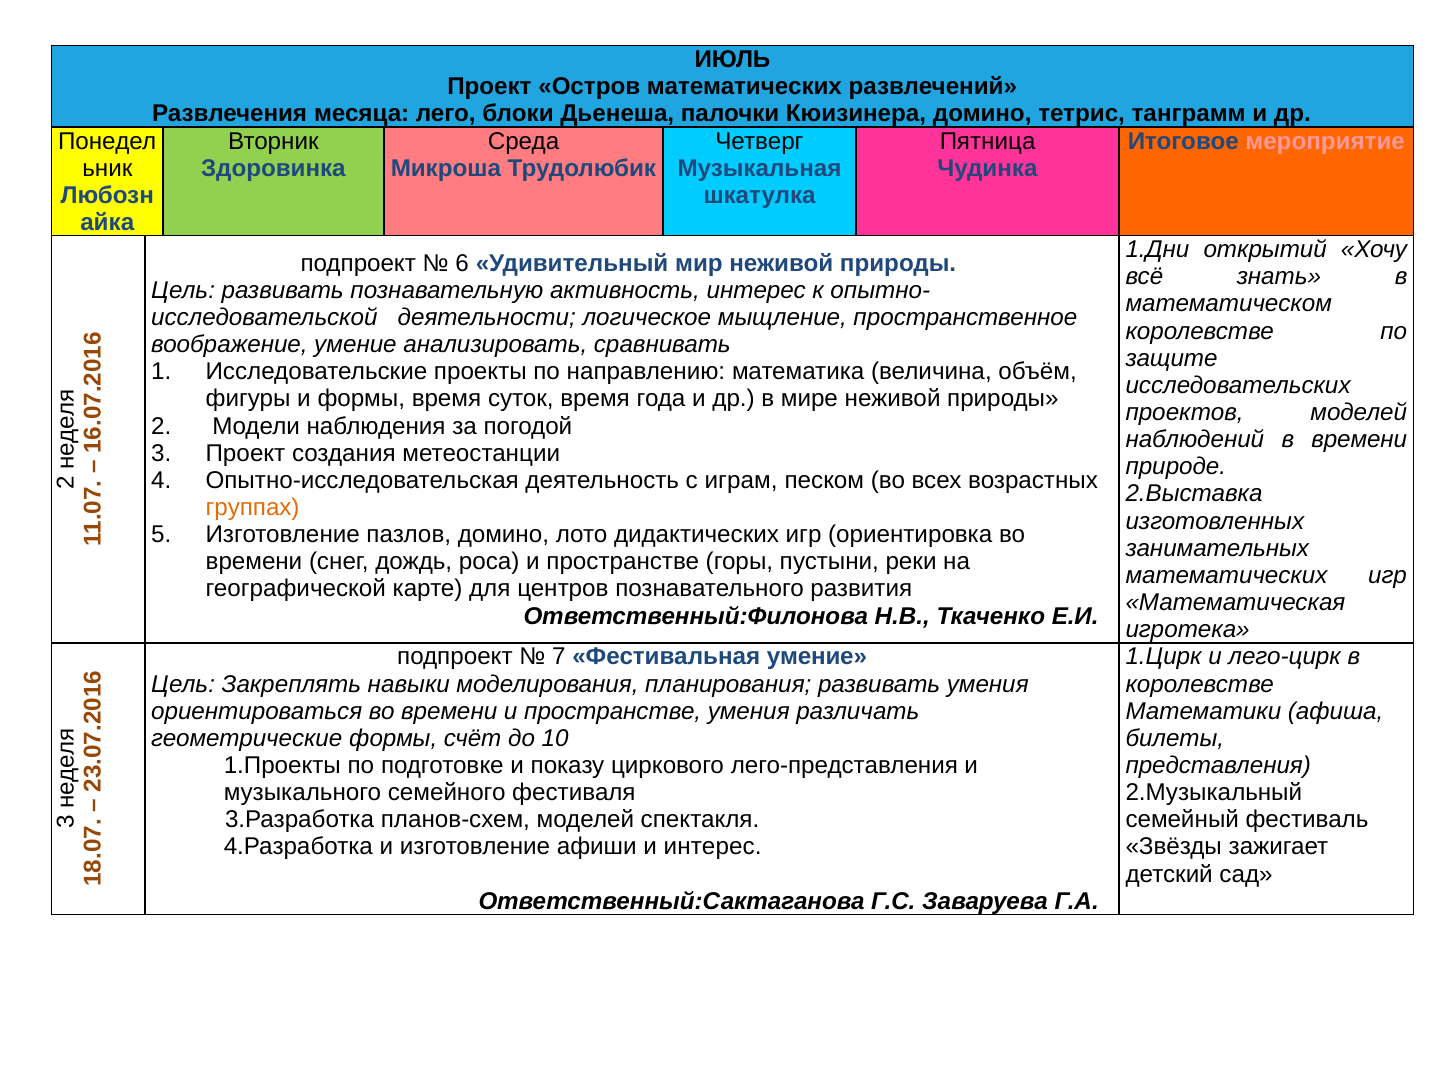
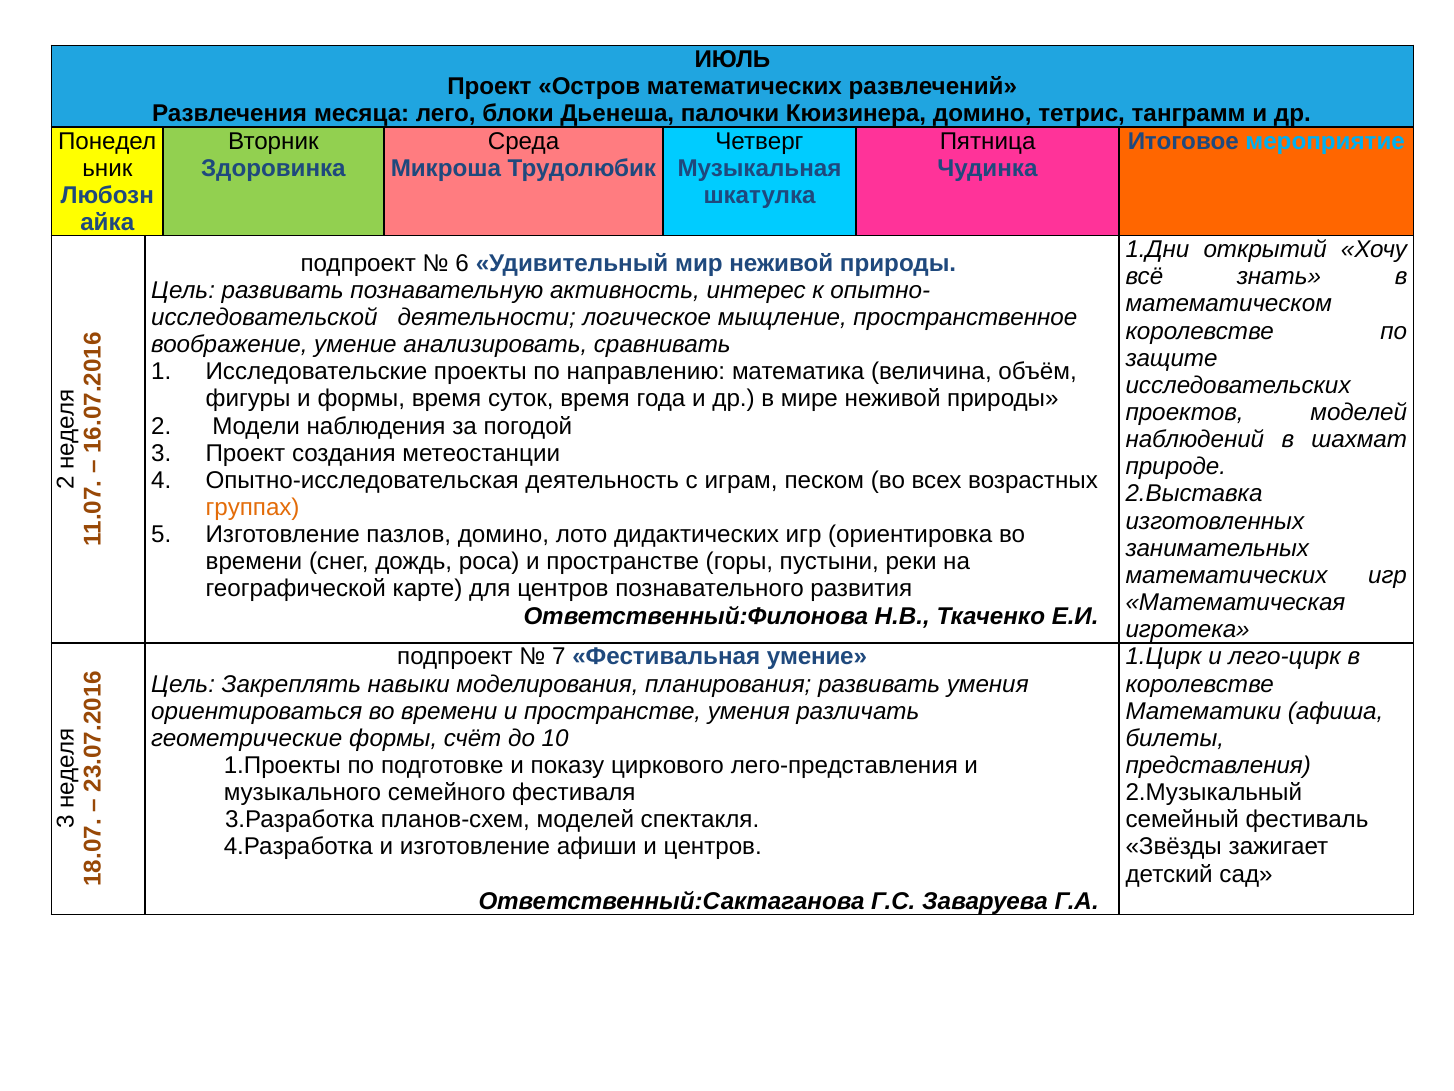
мероприятие colour: pink -> light blue (1325, 141)
в времени: времени -> шахмат (1359, 439)
и интерес: интерес -> центров (713, 847)
